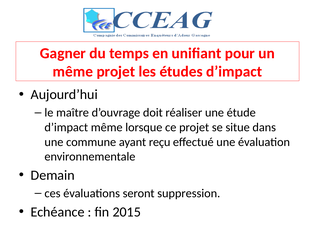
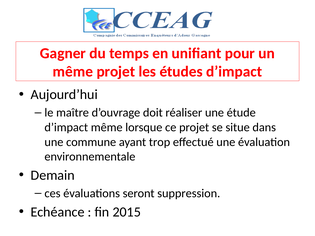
reçu: reçu -> trop (160, 142)
